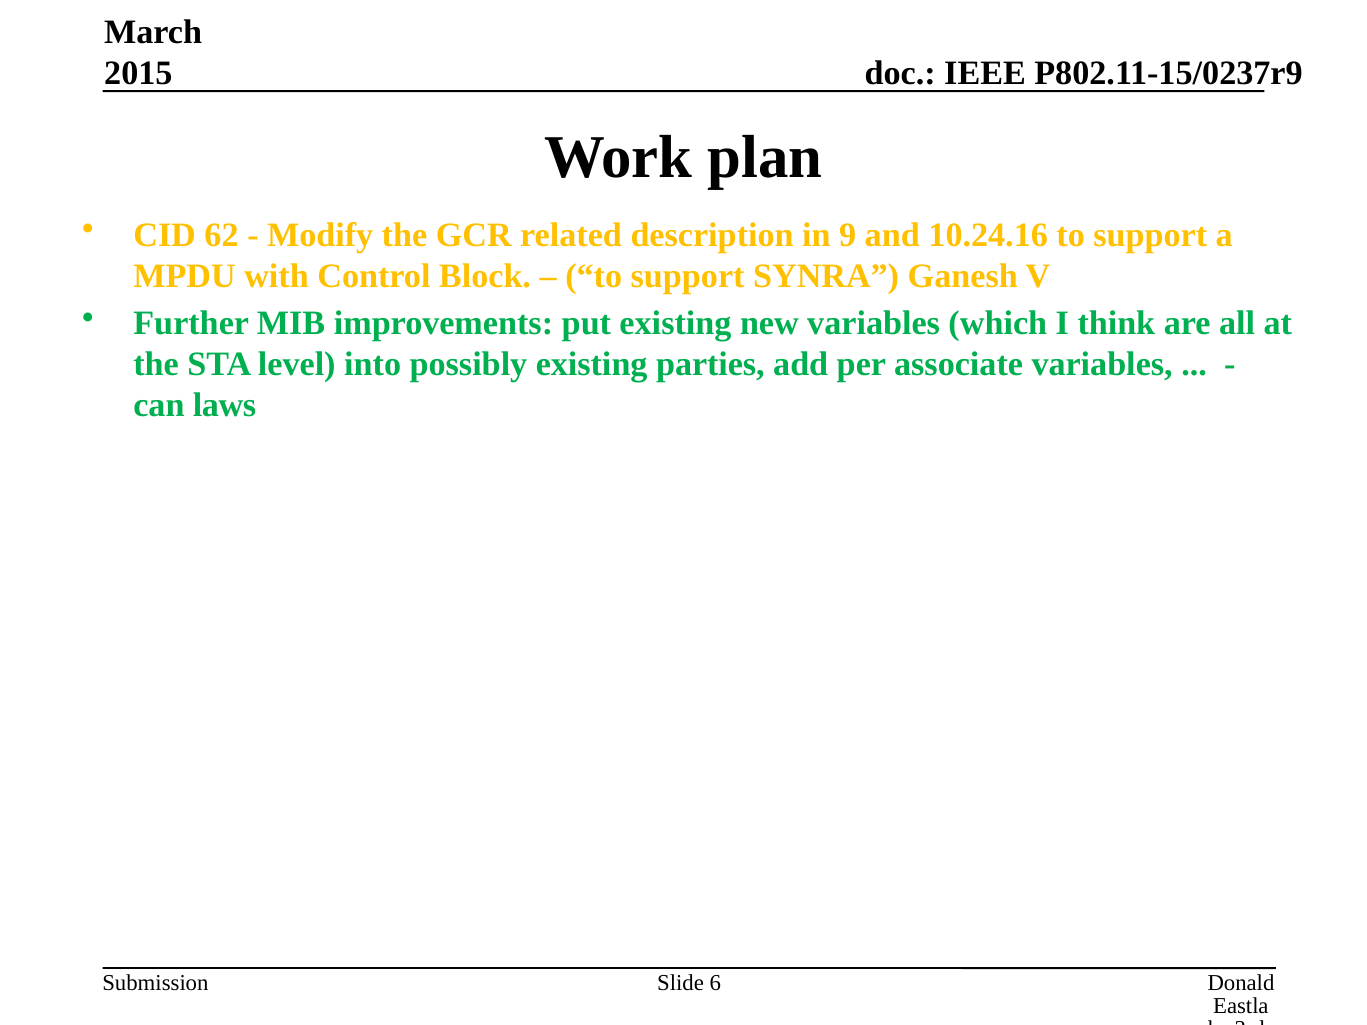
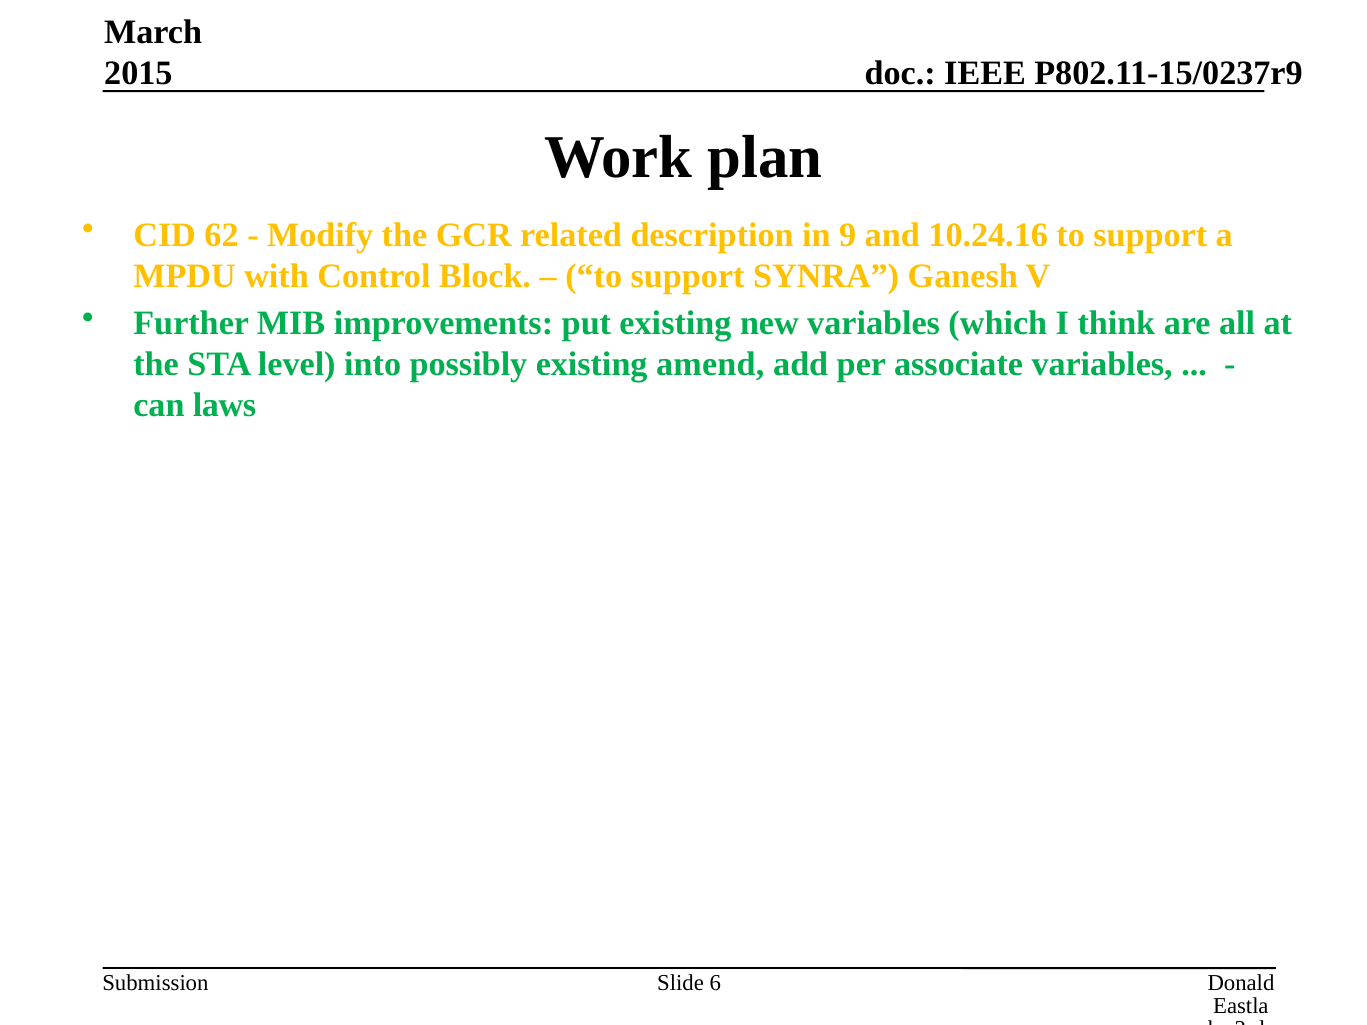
parties: parties -> amend (710, 365)
